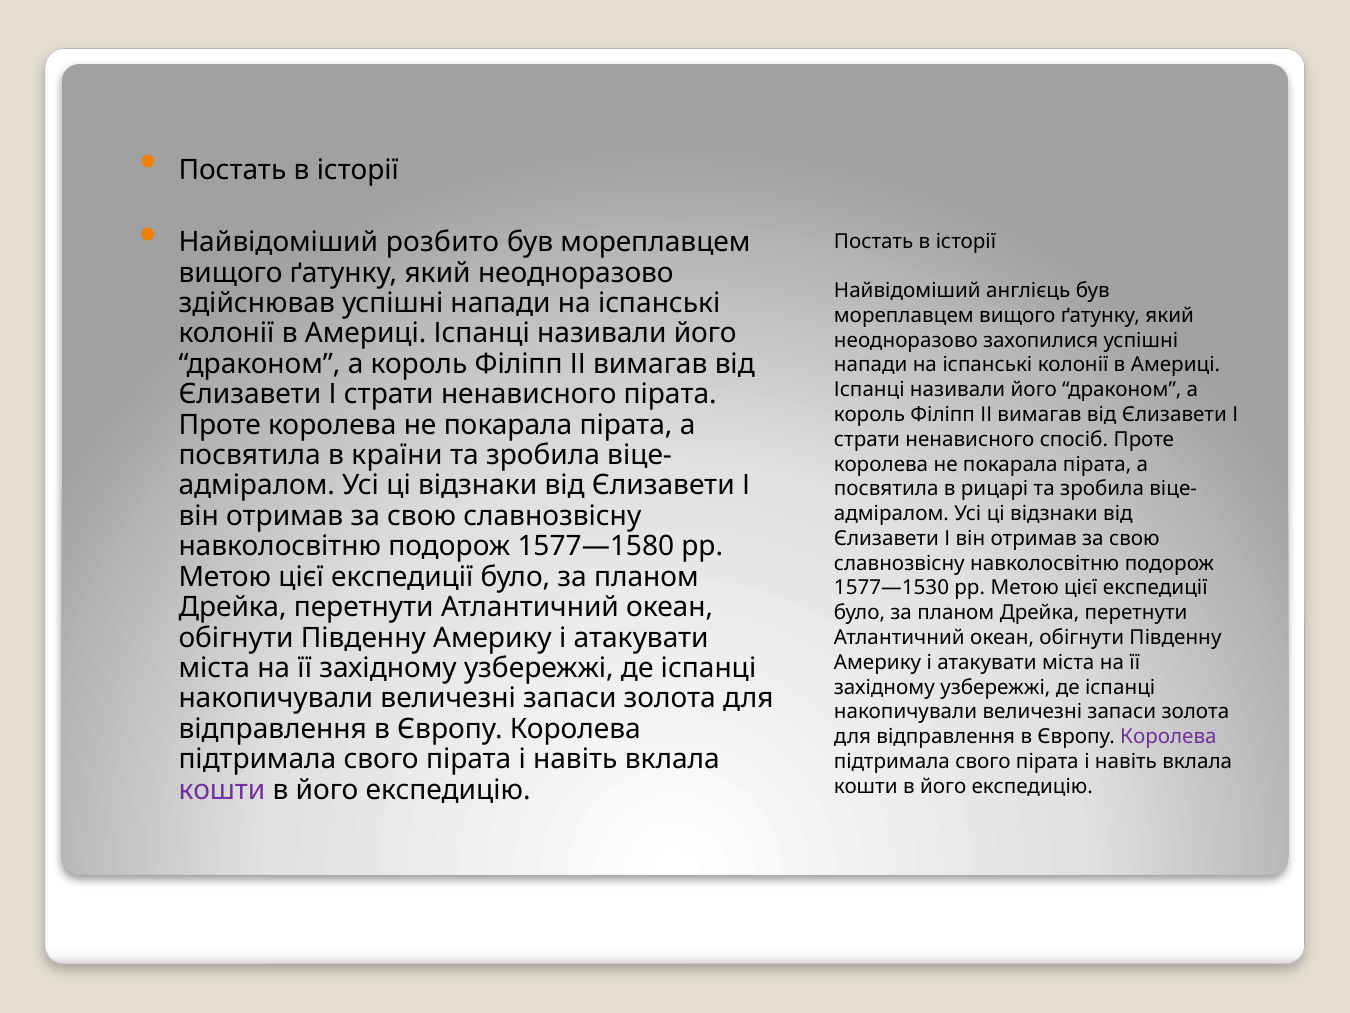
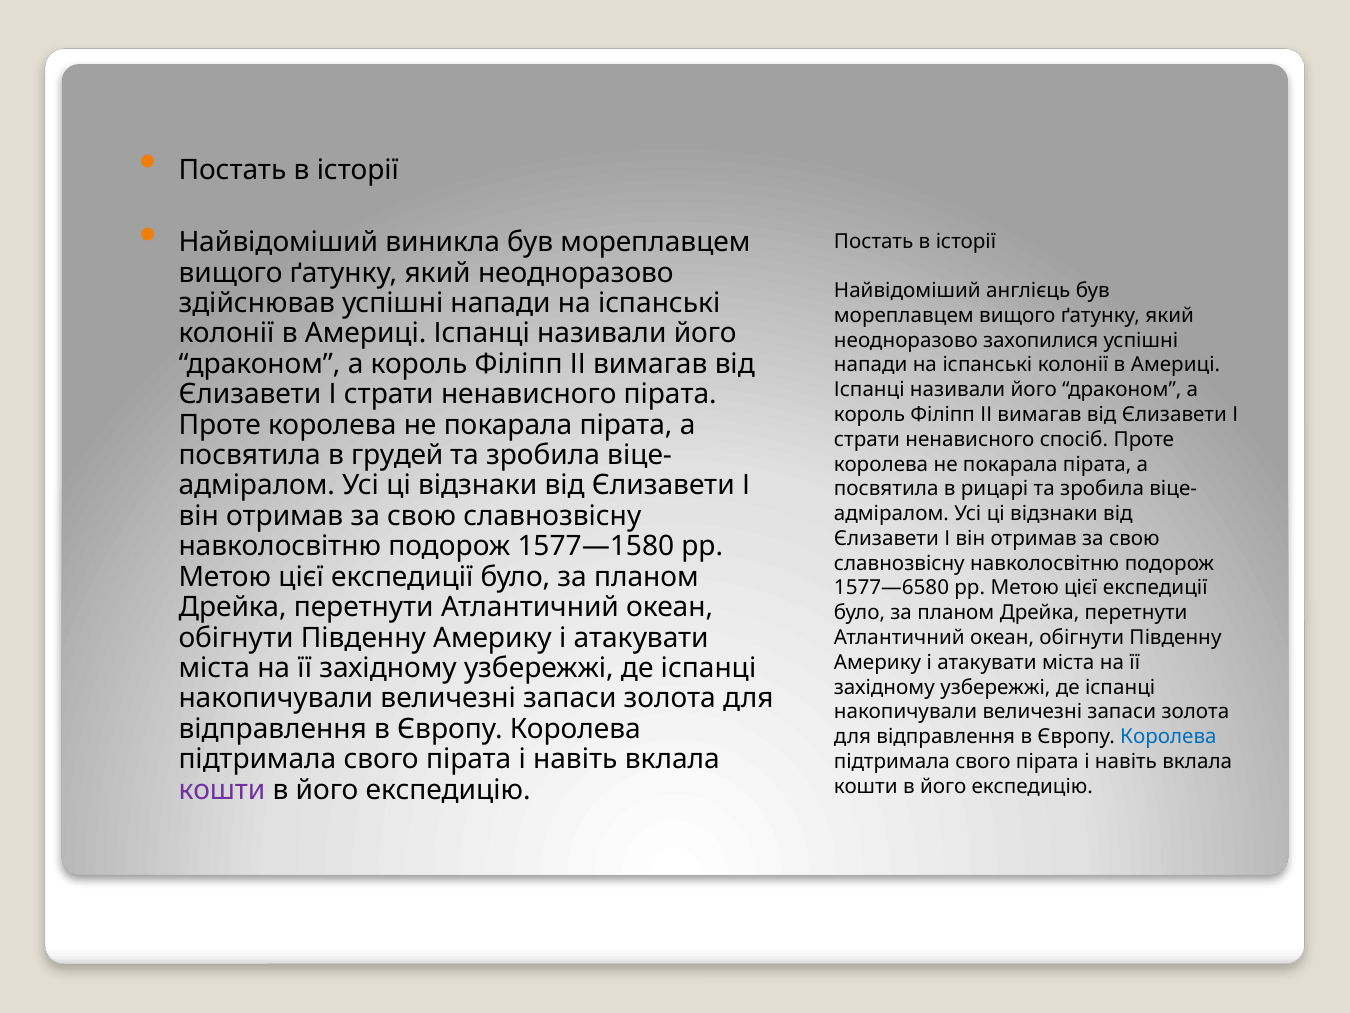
розбито: розбито -> виникла (443, 242)
країни: країни -> грудей (397, 455)
1577—1530: 1577—1530 -> 1577—6580 (892, 588)
Королева colour: purple -> blue (1168, 736)
